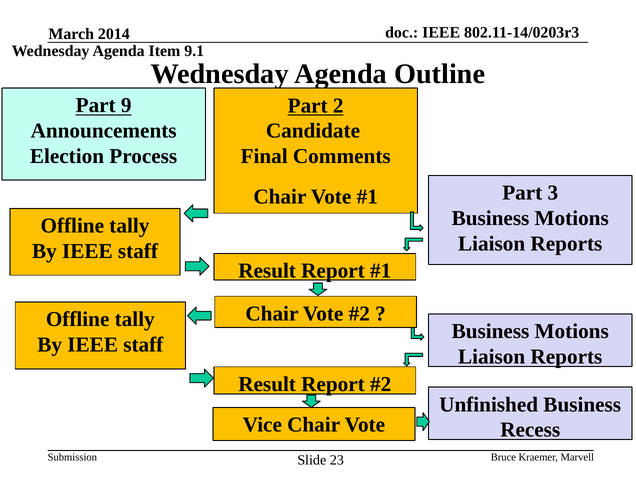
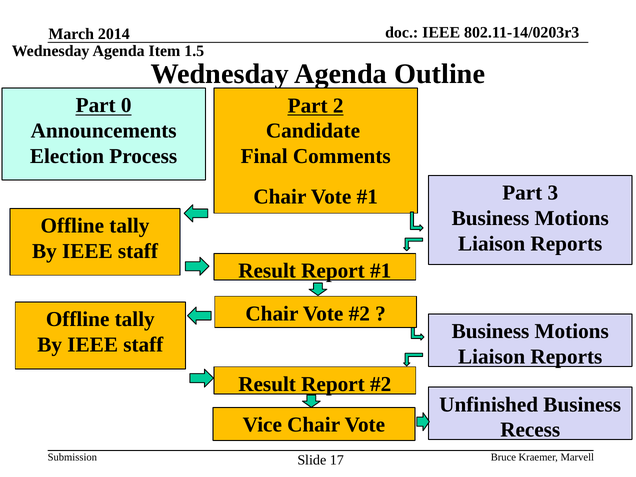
9.1: 9.1 -> 1.5 (194, 51)
9: 9 -> 0 (126, 105)
23: 23 -> 17 (337, 460)
